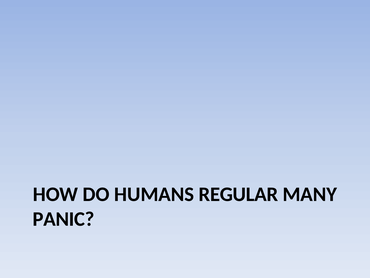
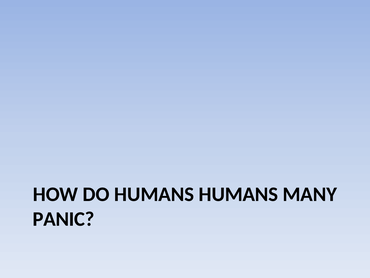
HUMANS REGULAR: REGULAR -> HUMANS (238, 194)
